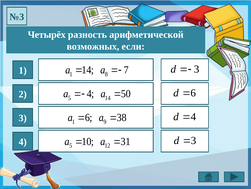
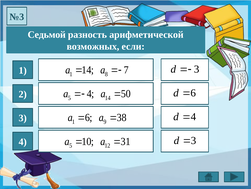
Четырёх: Четырёх -> Седьмой (47, 35)
